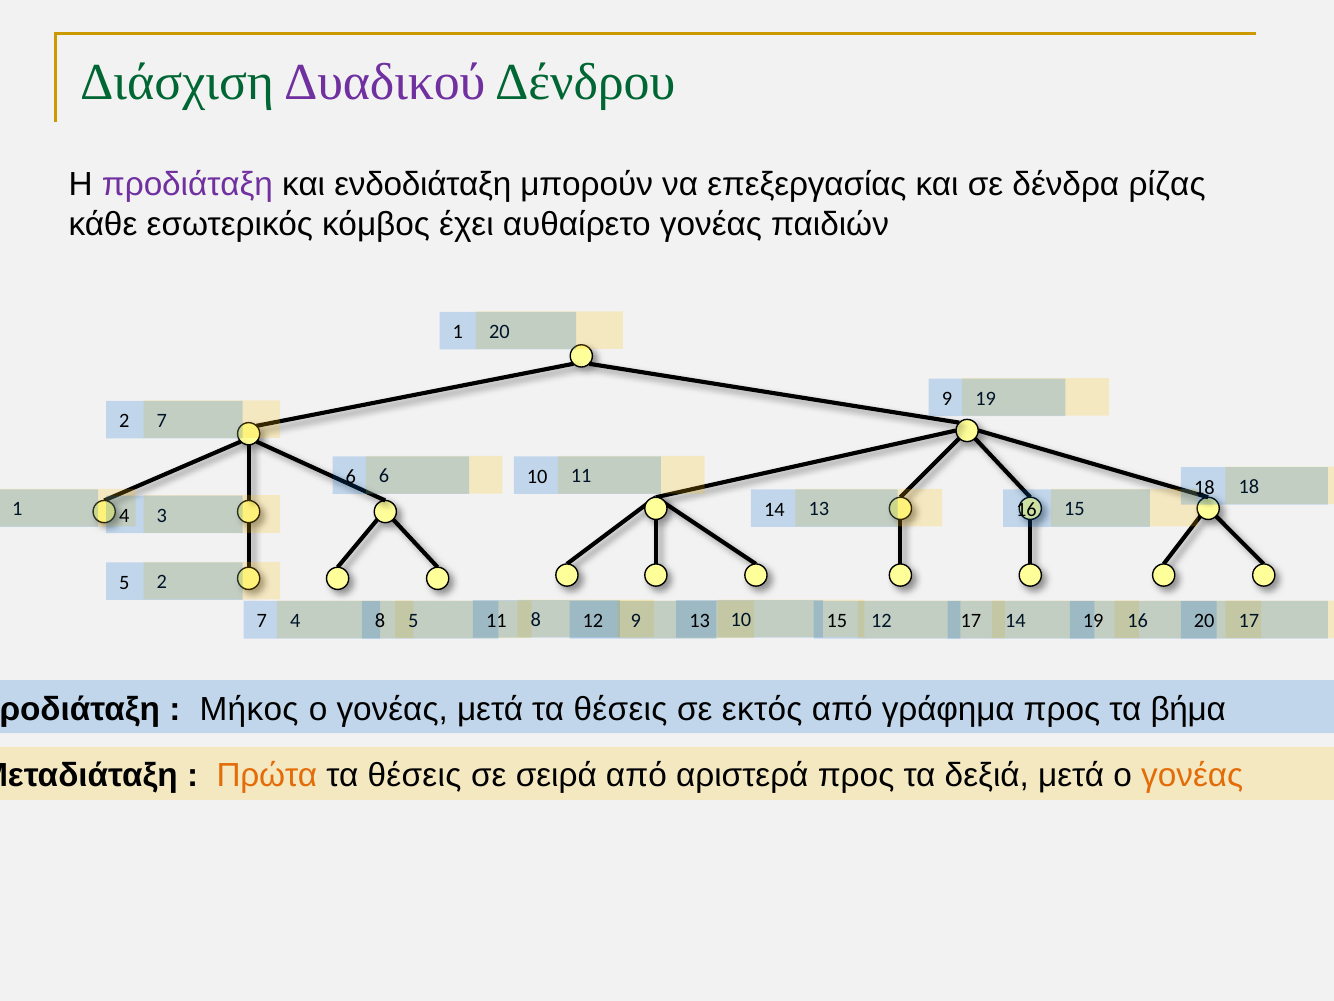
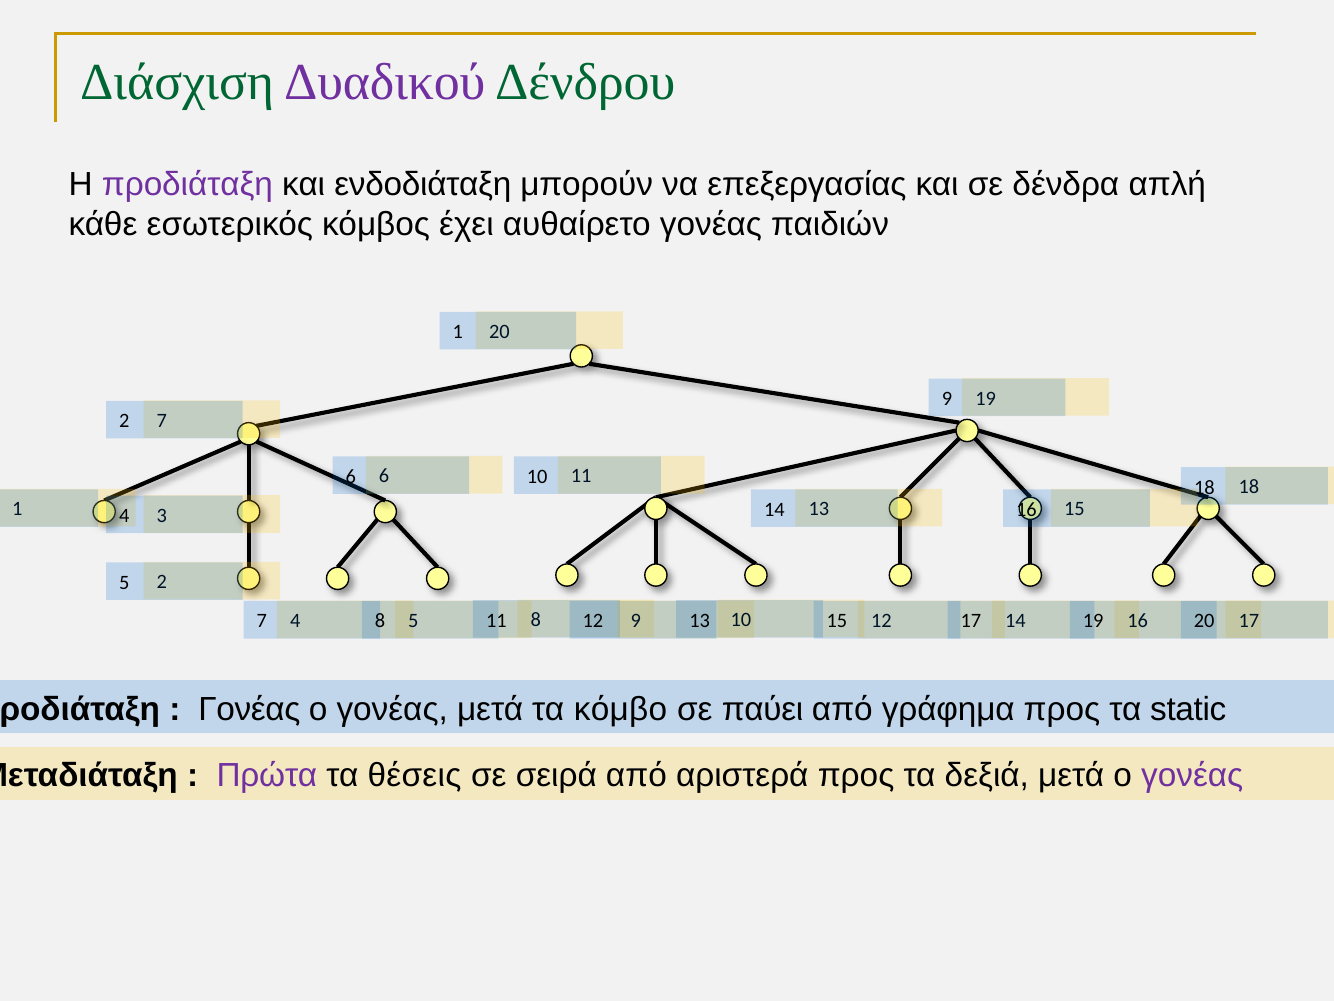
ρίζας: ρίζας -> απλή (1167, 184)
Μήκος: Μήκος -> Γονέας (249, 709)
μετά τα θέσεις: θέσεις -> κόμβο (621, 709)
εκτός: εκτός -> παύει (763, 709)
βήμα: βήμα -> static (1188, 709)
Πρώτα colour: orange -> purple (267, 775)
γονέας colour: orange -> purple (1192, 775)
